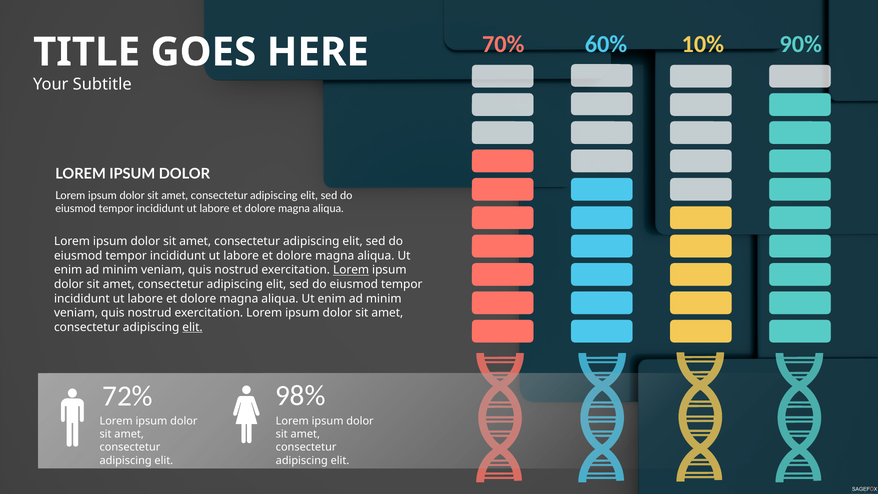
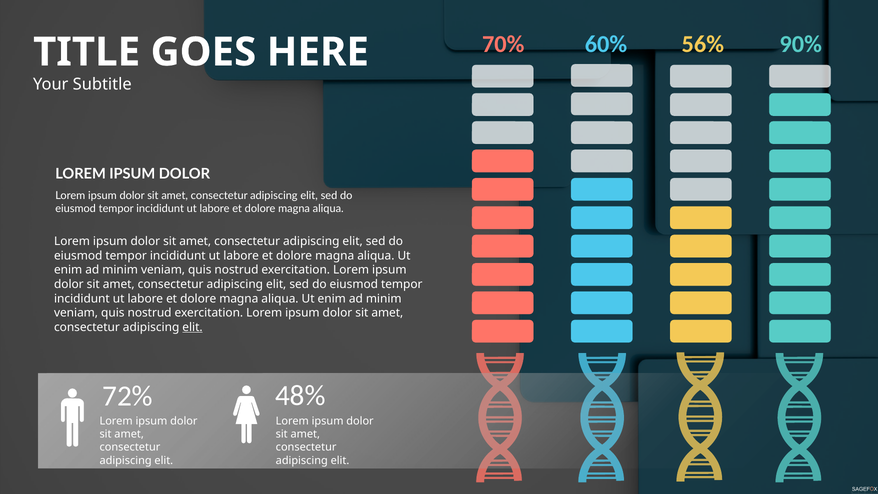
10%: 10% -> 56% (703, 44)
Lorem underline: present -> none (351, 270)
98%: 98% -> 48% (300, 396)
